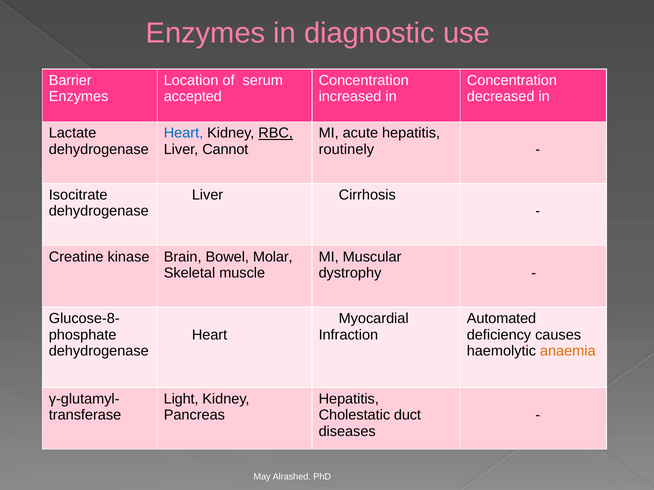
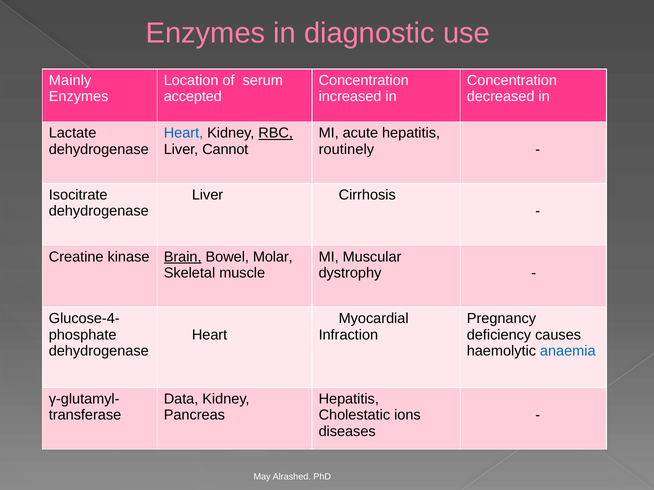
Barrier: Barrier -> Mainly (70, 81)
Brain underline: none -> present (183, 257)
Glucose-8-: Glucose-8- -> Glucose-4- (84, 319)
Automated: Automated -> Pregnancy (501, 319)
anaemia colour: orange -> blue (568, 351)
Light: Light -> Data (181, 399)
duct: duct -> ions (407, 416)
